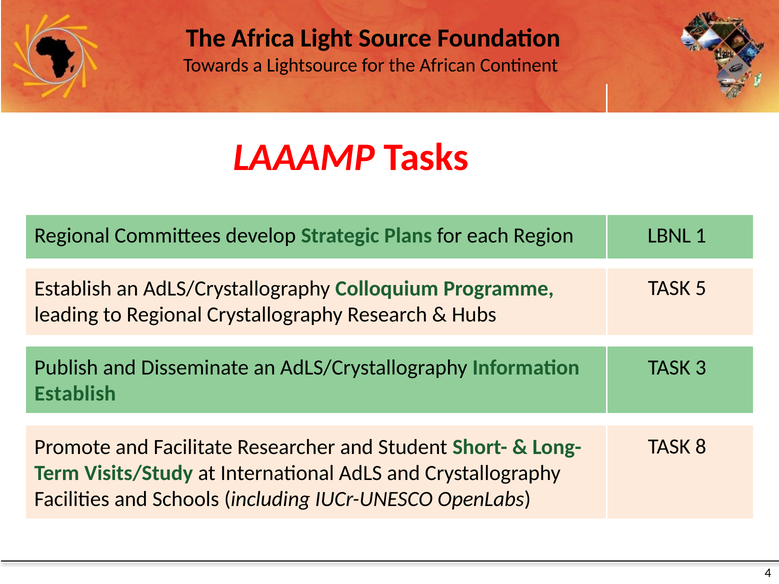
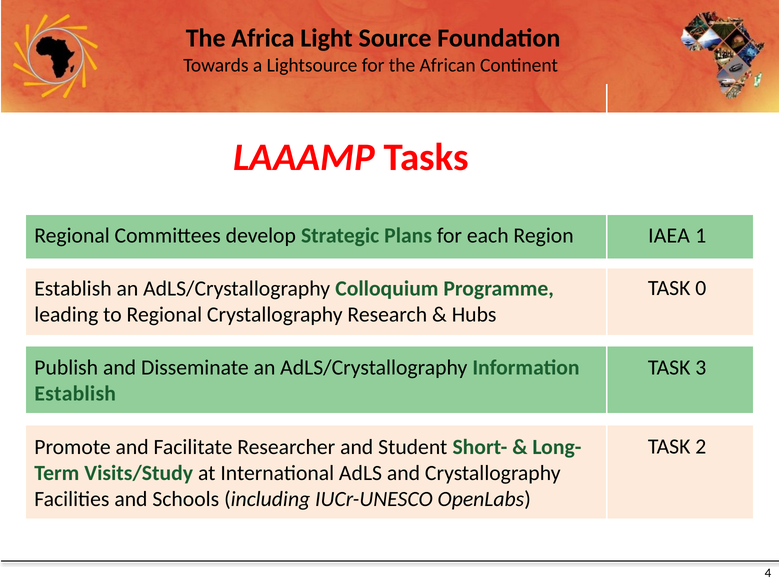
LBNL: LBNL -> IAEA (669, 236)
5: 5 -> 0 (701, 288)
8: 8 -> 2 (701, 447)
